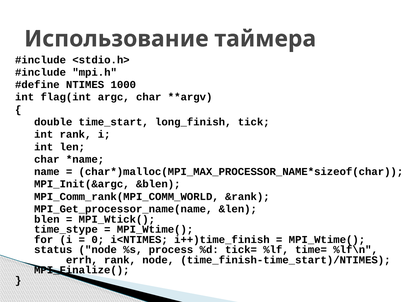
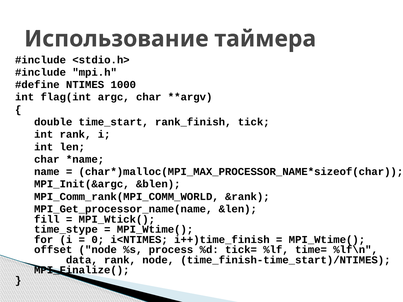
long_finish: long_finish -> rank_finish (193, 122)
blen: blen -> fill (47, 219)
status: status -> offset (53, 250)
errh: errh -> data (82, 260)
